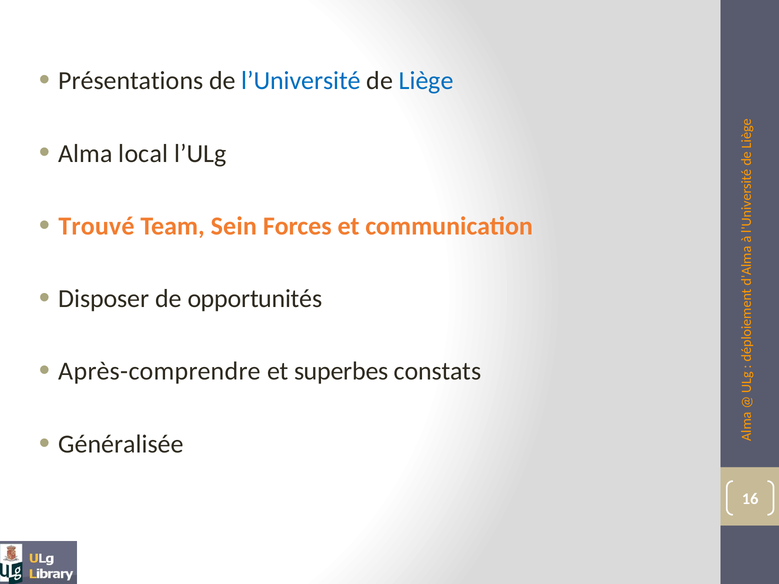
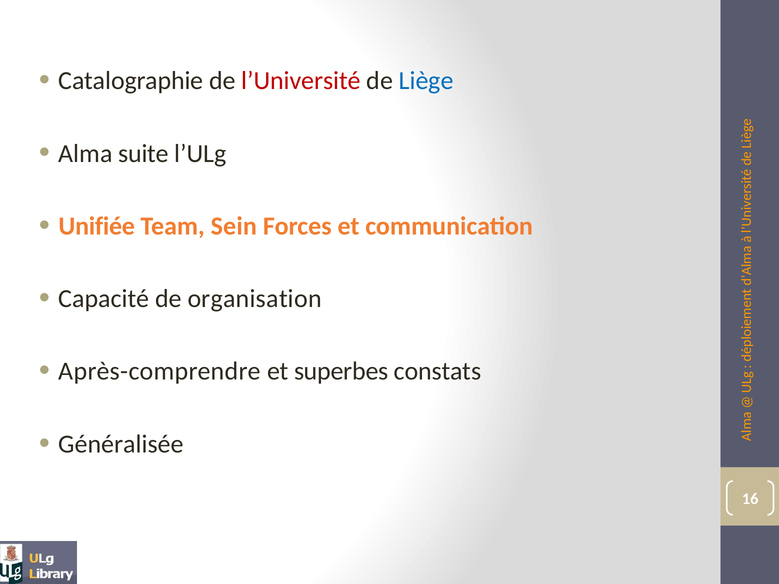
Présentations: Présentations -> Catalographie (131, 81)
l’Université colour: blue -> red (301, 81)
local: local -> suite (144, 154)
Trouvé: Trouvé -> Unifiée (97, 226)
Disposer: Disposer -> Capacité (104, 299)
opportunités: opportunités -> organisation (255, 299)
